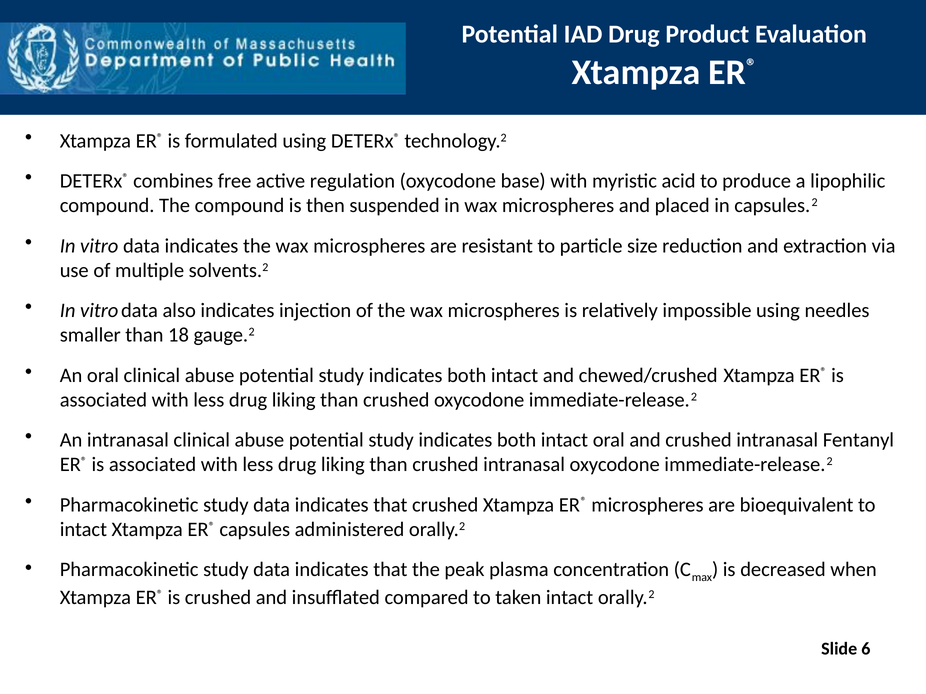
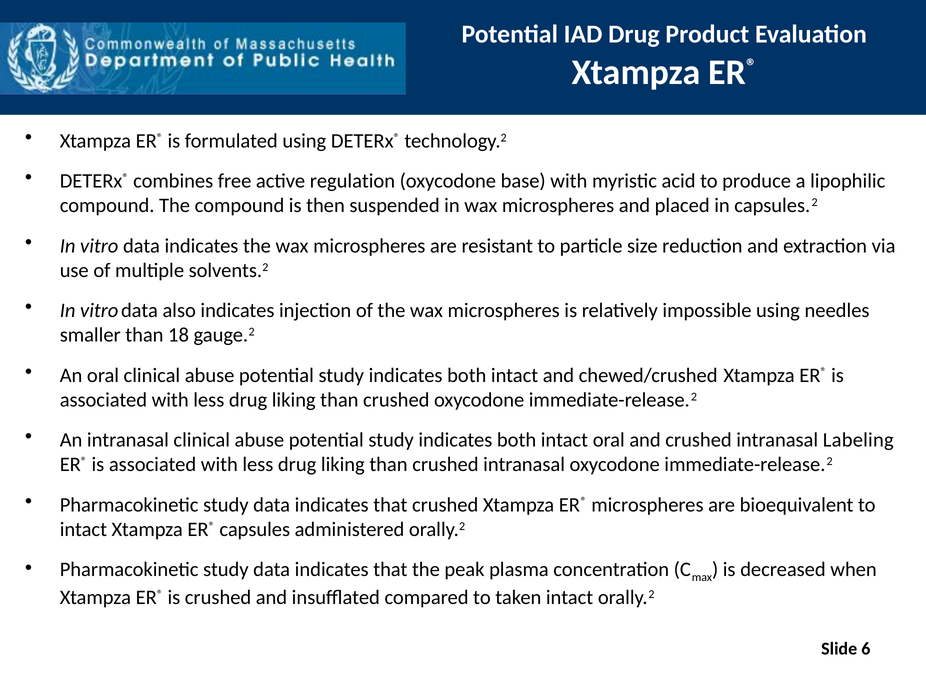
Fentanyl: Fentanyl -> Labeling (858, 440)
